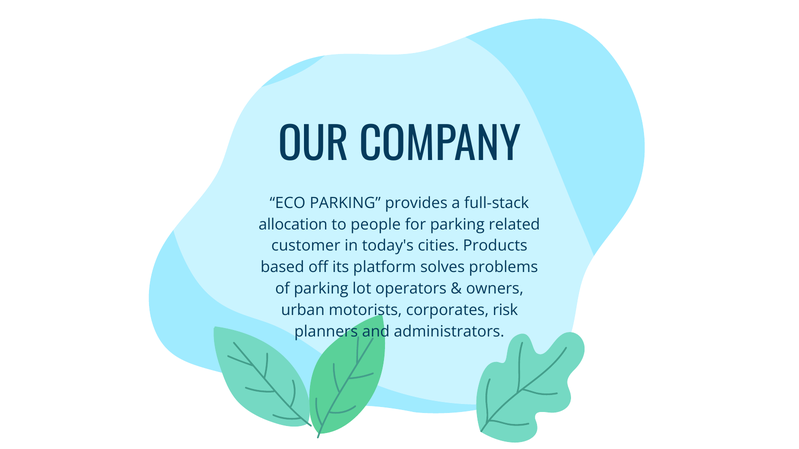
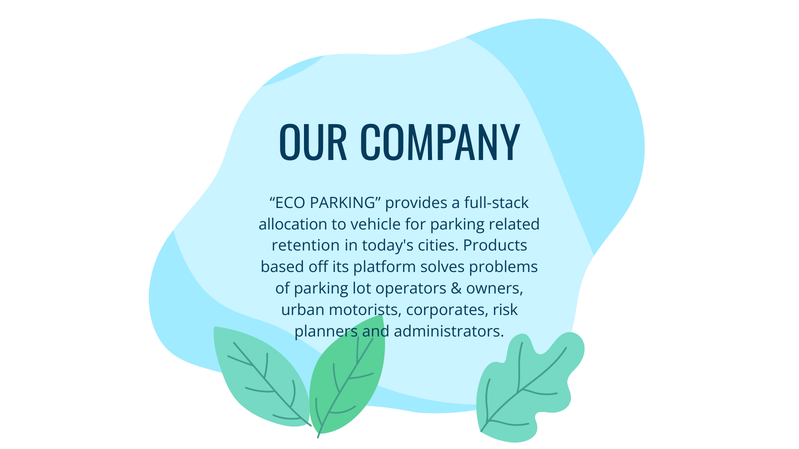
people: people -> vehicle (376, 225)
customer: customer -> retention (306, 246)
